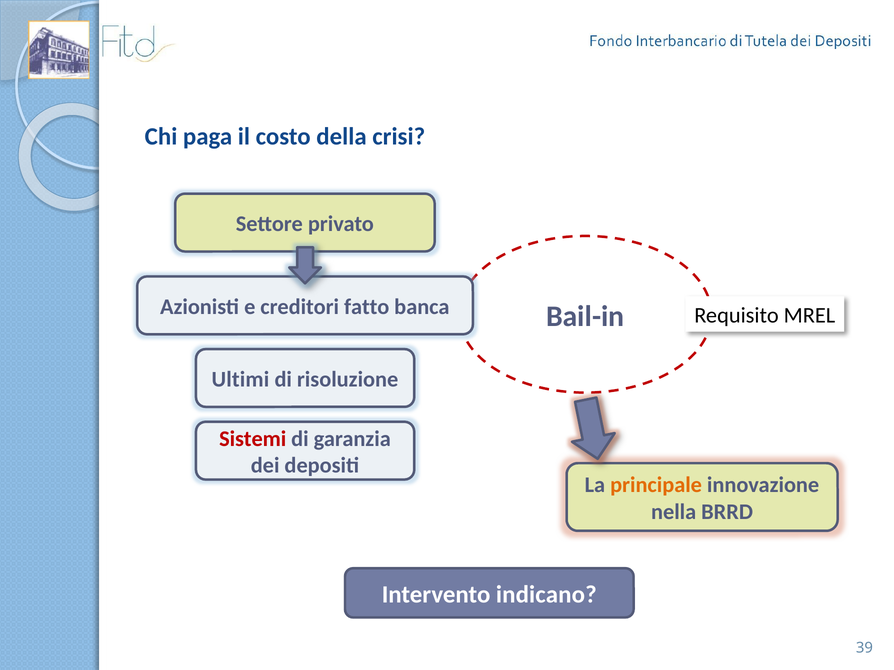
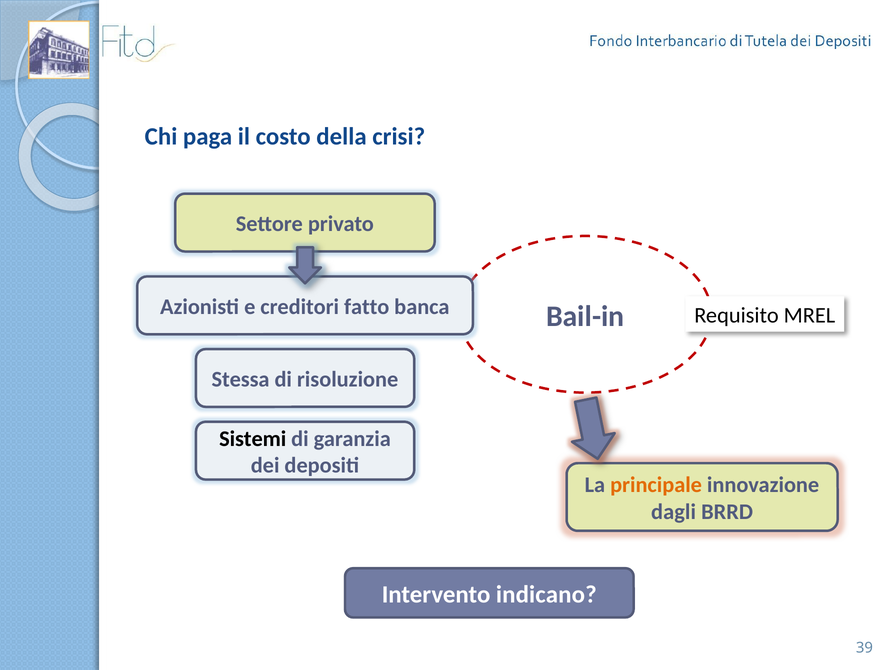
Ultimi: Ultimi -> Stessa (241, 380)
Sistemi colour: red -> black (253, 439)
nella: nella -> dagli (674, 512)
